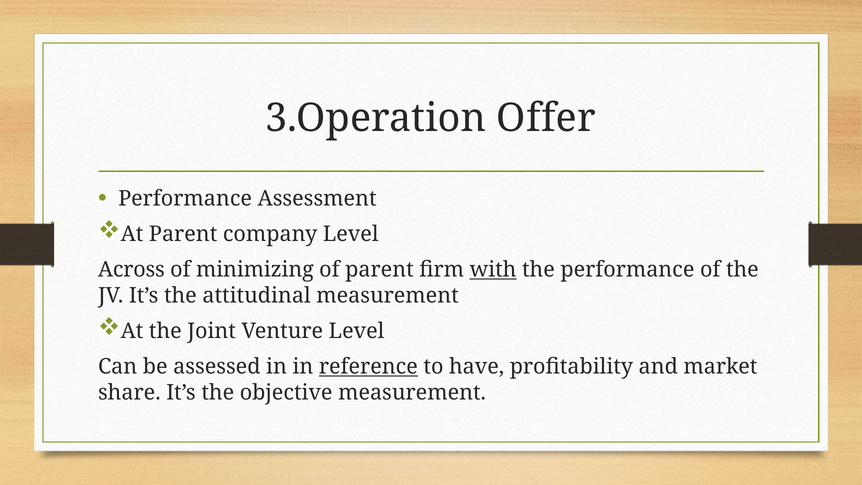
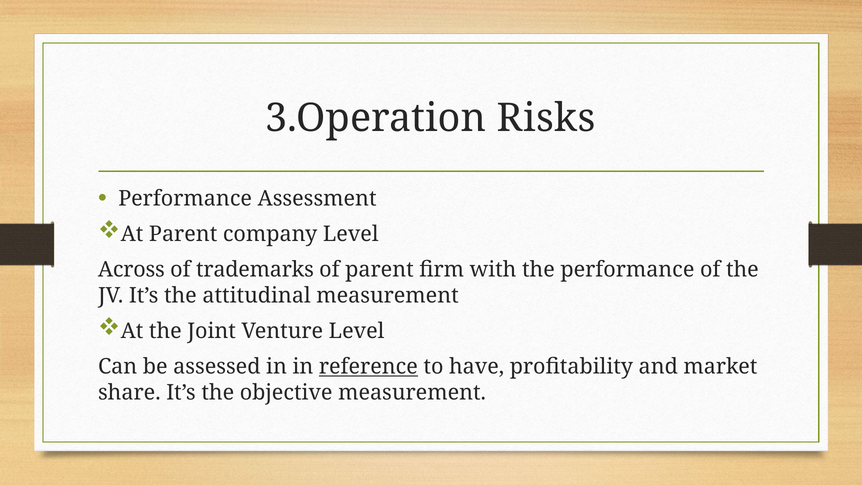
Offer: Offer -> Risks (546, 118)
minimizing: minimizing -> trademarks (255, 270)
with underline: present -> none (493, 270)
